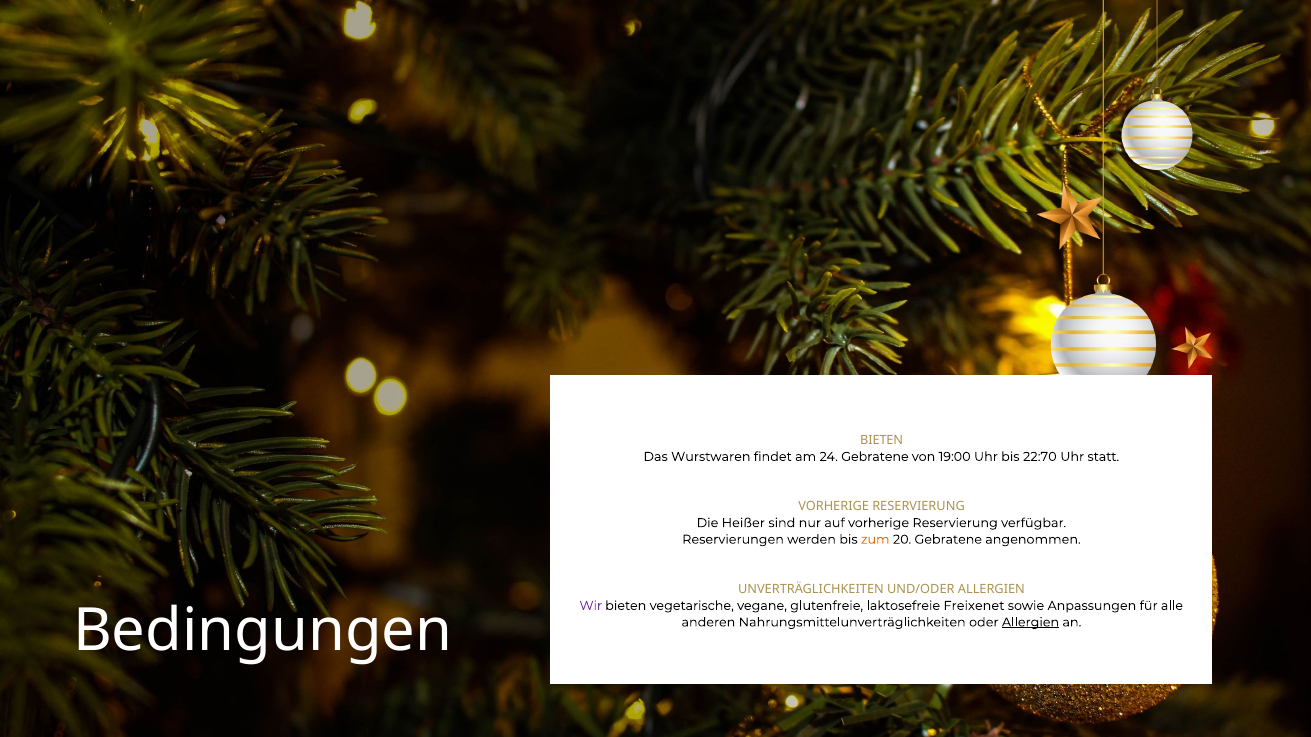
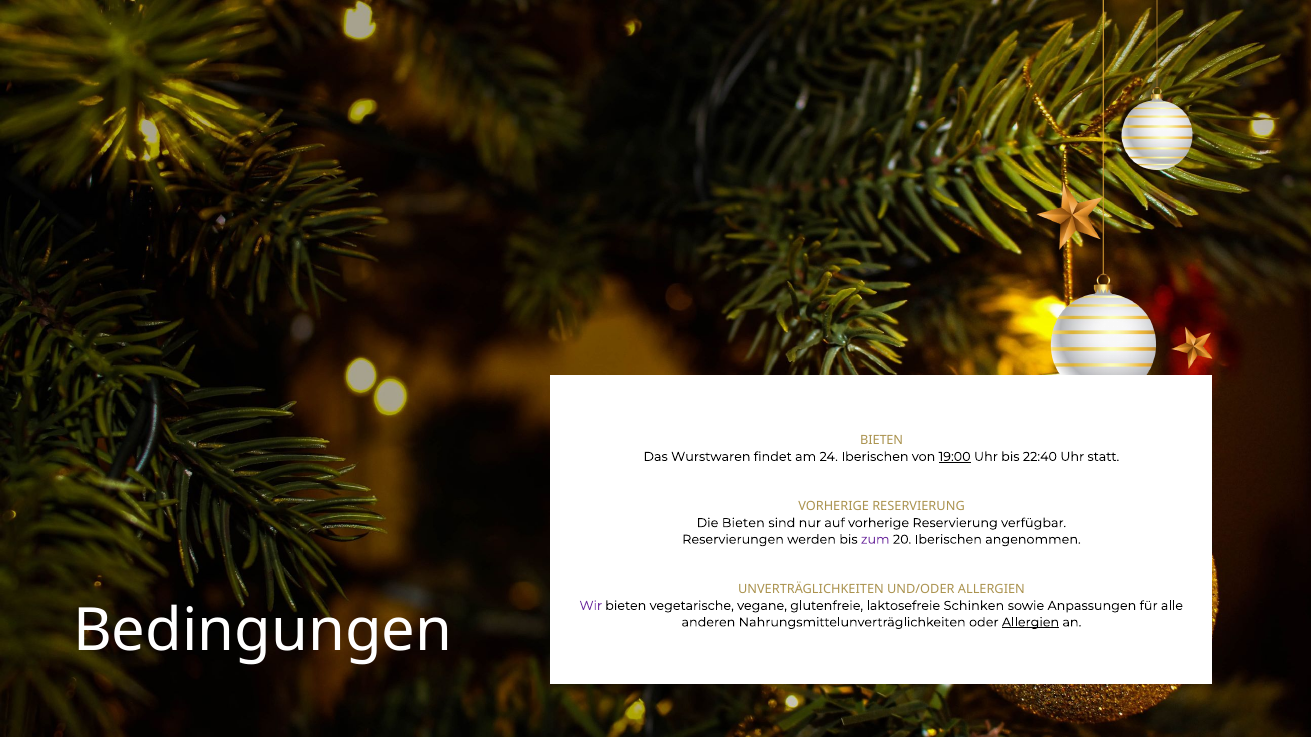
24 Gebratene: Gebratene -> Iberischen (875, 457)
19:00 underline: none -> present (955, 457)
22:70: 22:70 -> 22:40 (1040, 457)
Die Heißer: Heißer -> Bieten (743, 523)
zum colour: orange -> purple (875, 540)
20 Gebratene: Gebratene -> Iberischen (948, 540)
Freixenet: Freixenet -> Schinken (974, 606)
